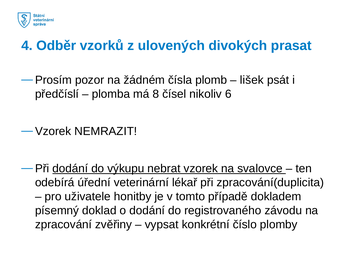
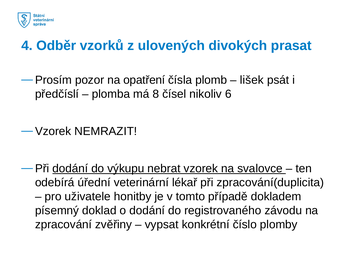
žádném: žádném -> opatření (144, 80)
